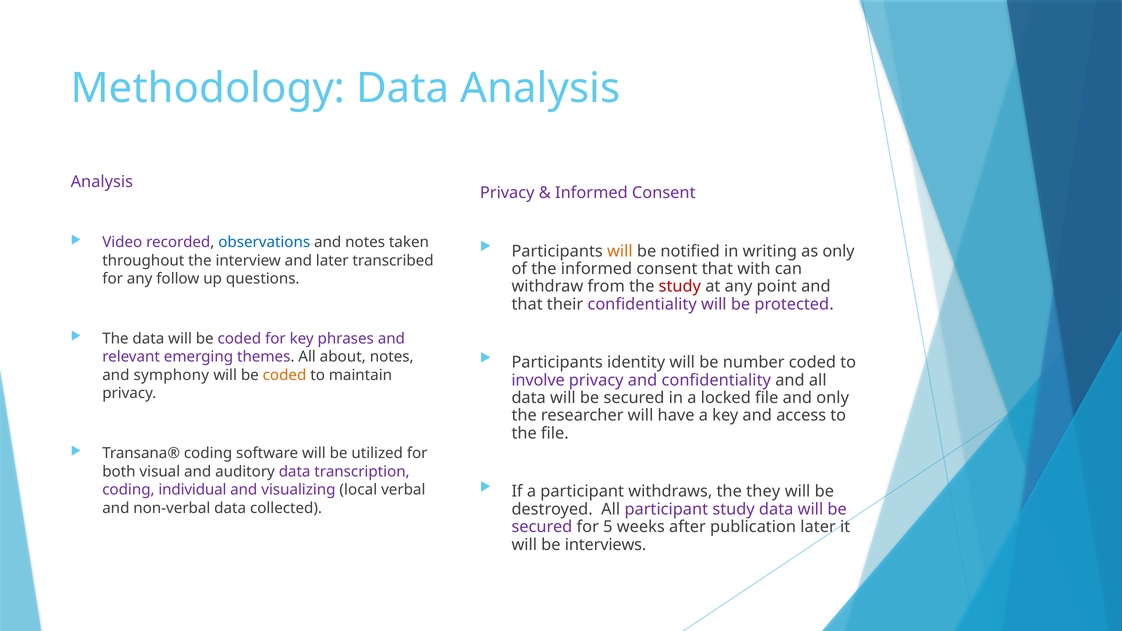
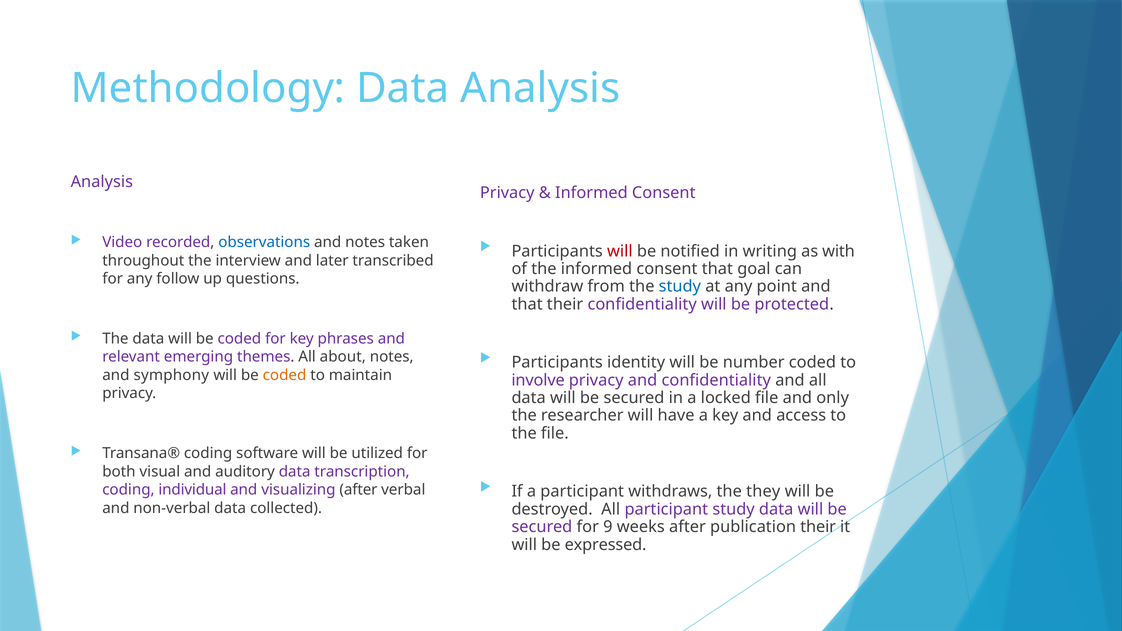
will colour: orange -> red (620, 251)
as only: only -> with (839, 251)
with: with -> goal (754, 269)
study colour: red -> blue (680, 287)
visualizing local: local -> after (358, 490)
5: 5 -> 9 (608, 527)
publication later: later -> their (818, 527)
interviews: interviews -> expressed (606, 545)
